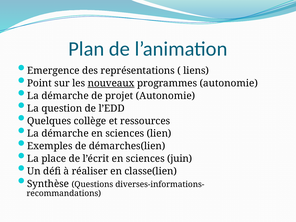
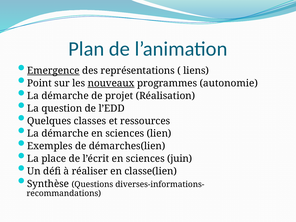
Emergence underline: none -> present (53, 71)
projet Autonomie: Autonomie -> Réalisation (165, 96)
collège: collège -> classes (90, 121)
